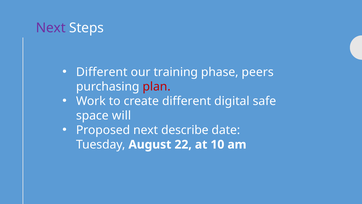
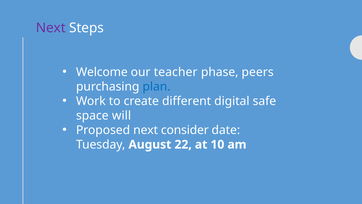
Different: Different -> Welcome (102, 72)
training: training -> teacher (176, 72)
plan colour: red -> blue (157, 86)
describe: describe -> consider (185, 130)
